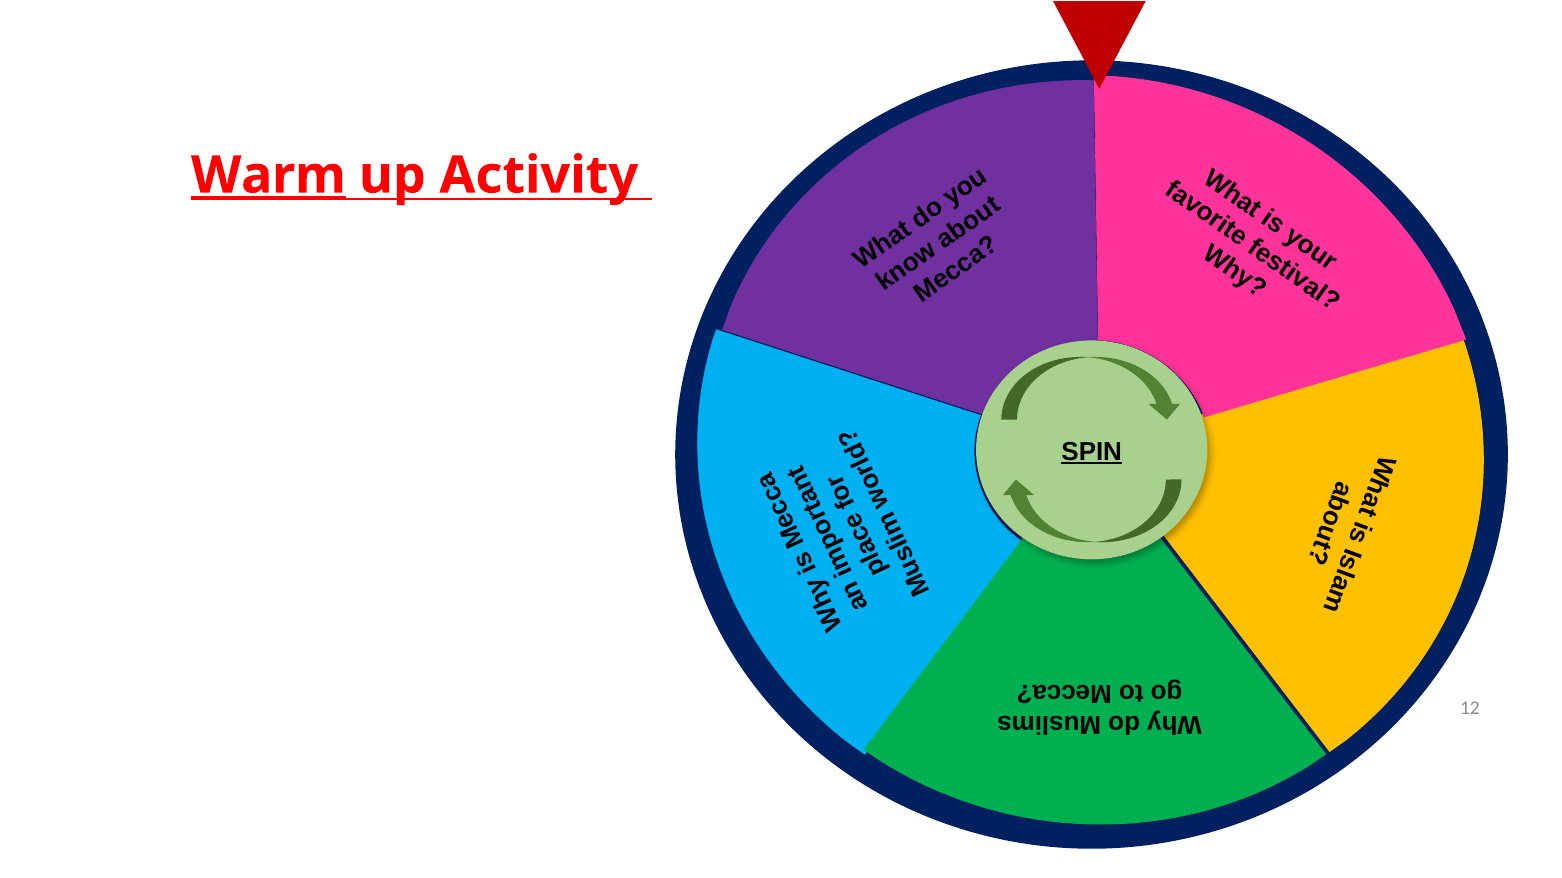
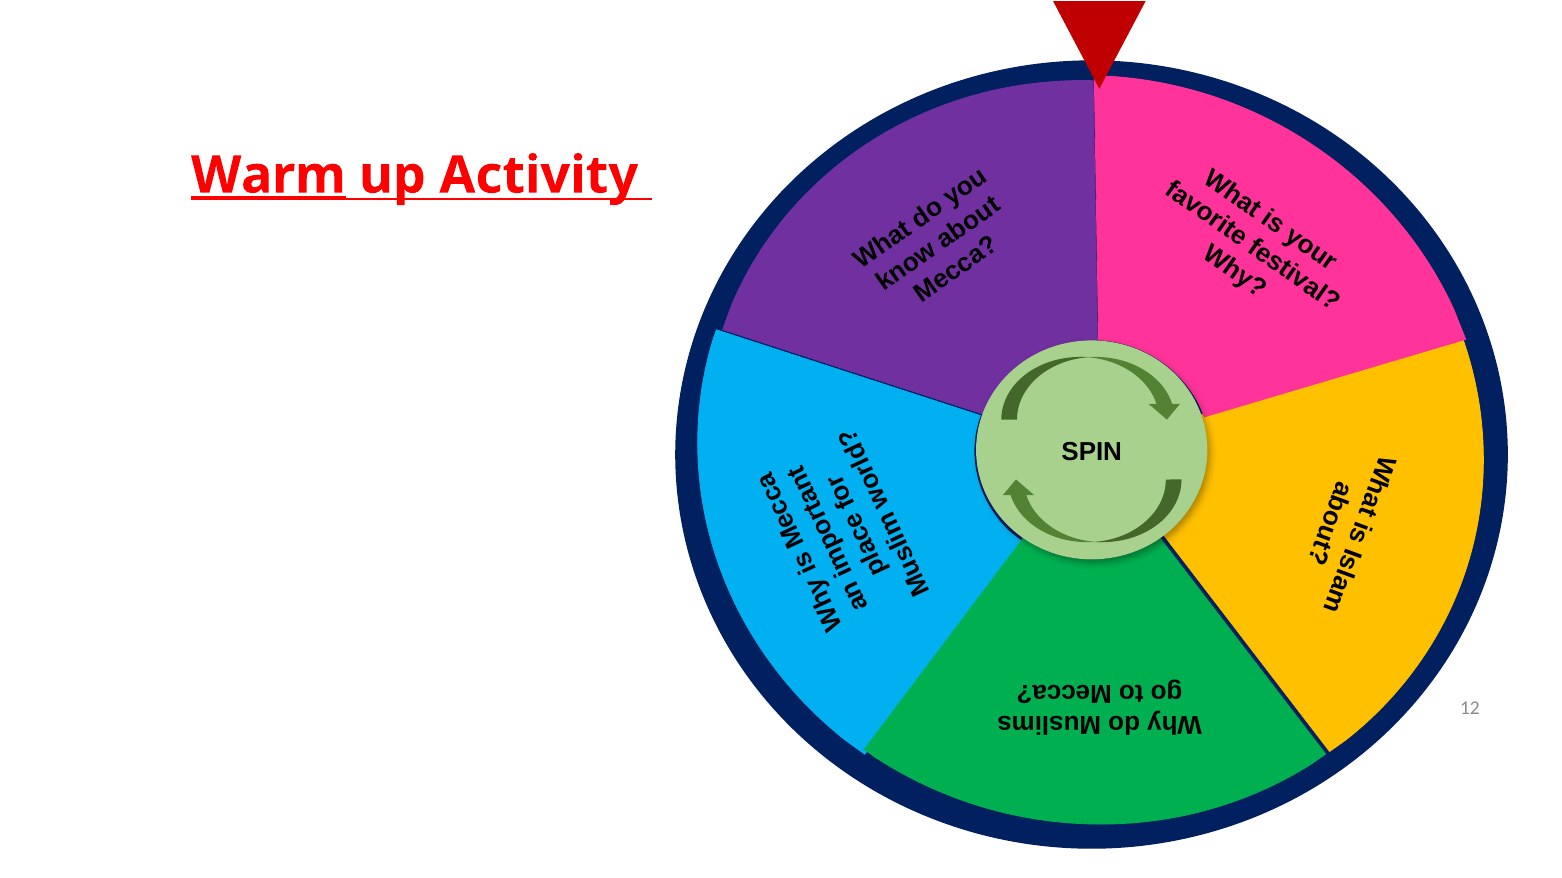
SPIN underline: present -> none (1092, 452)
